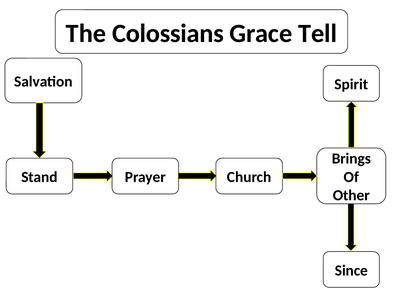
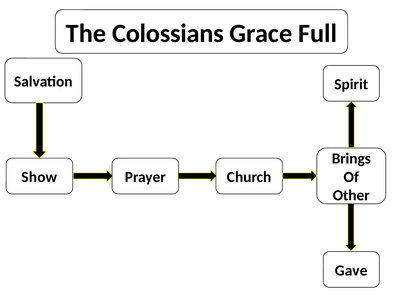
Tell: Tell -> Full (318, 33)
Stand: Stand -> Show (39, 177)
Since: Since -> Gave (351, 271)
